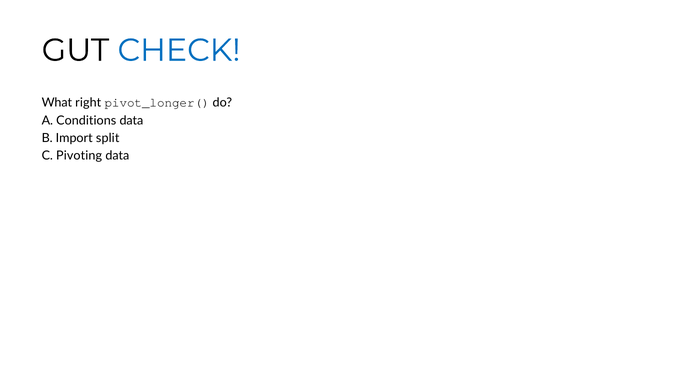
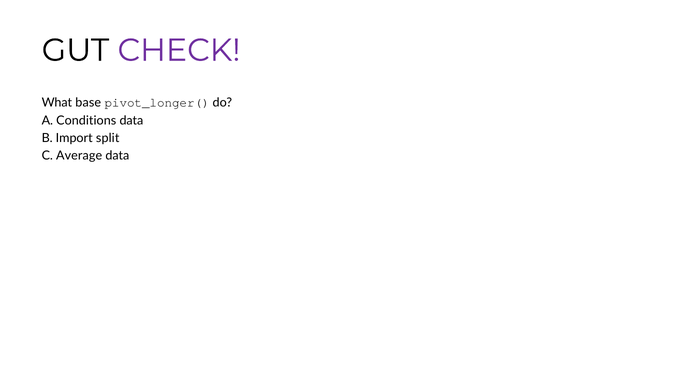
CHECK colour: blue -> purple (179, 50)
right: right -> base (88, 103)
Pivoting: Pivoting -> Average (79, 156)
